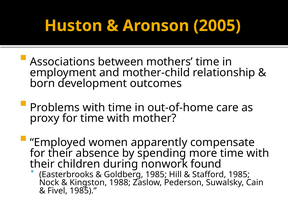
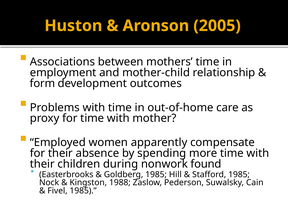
born: born -> form (42, 83)
